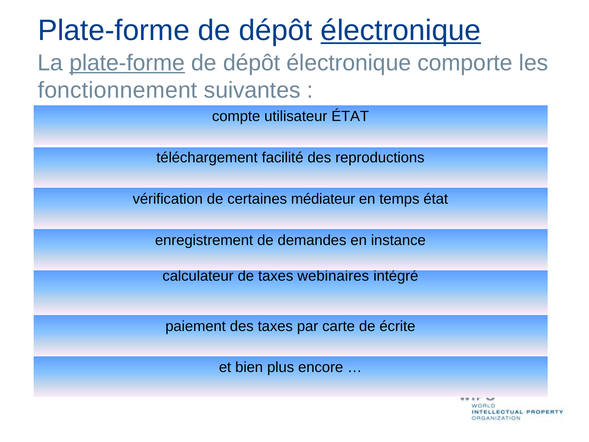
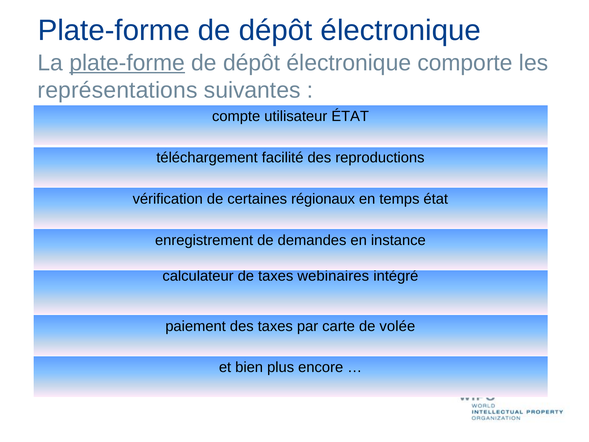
électronique underline: present -> none (401, 30)
fonctionnement: fonctionnement -> représentations (118, 90)
médiateur: médiateur -> régionaux (323, 199)
écrite: écrite -> volée (397, 326)
